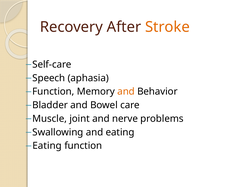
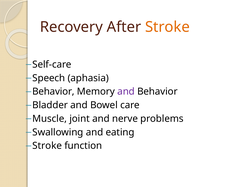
Function: Function -> Behavior (53, 91)
and colour: orange -> purple (126, 91)
Eating: Eating -> Stroke (47, 146)
